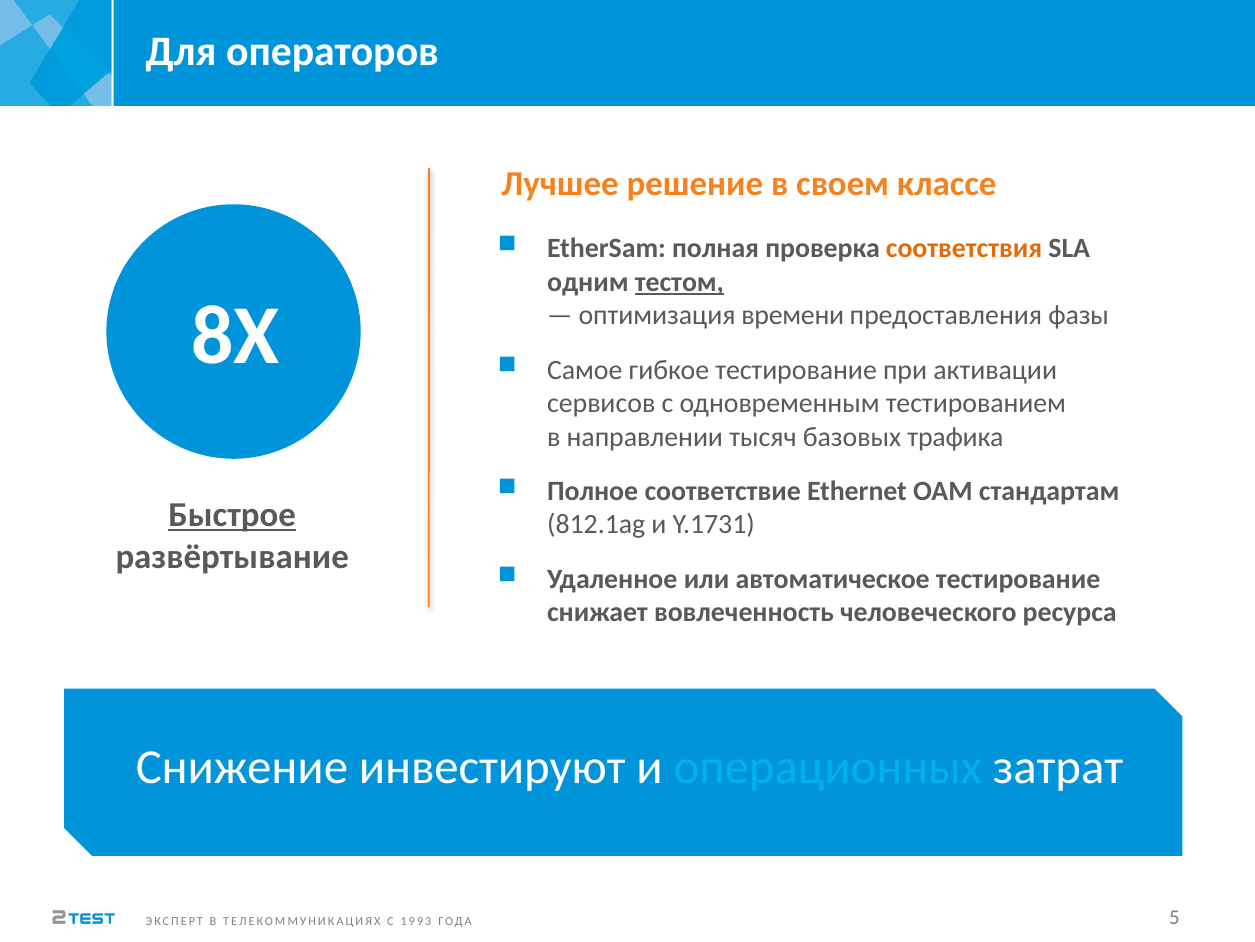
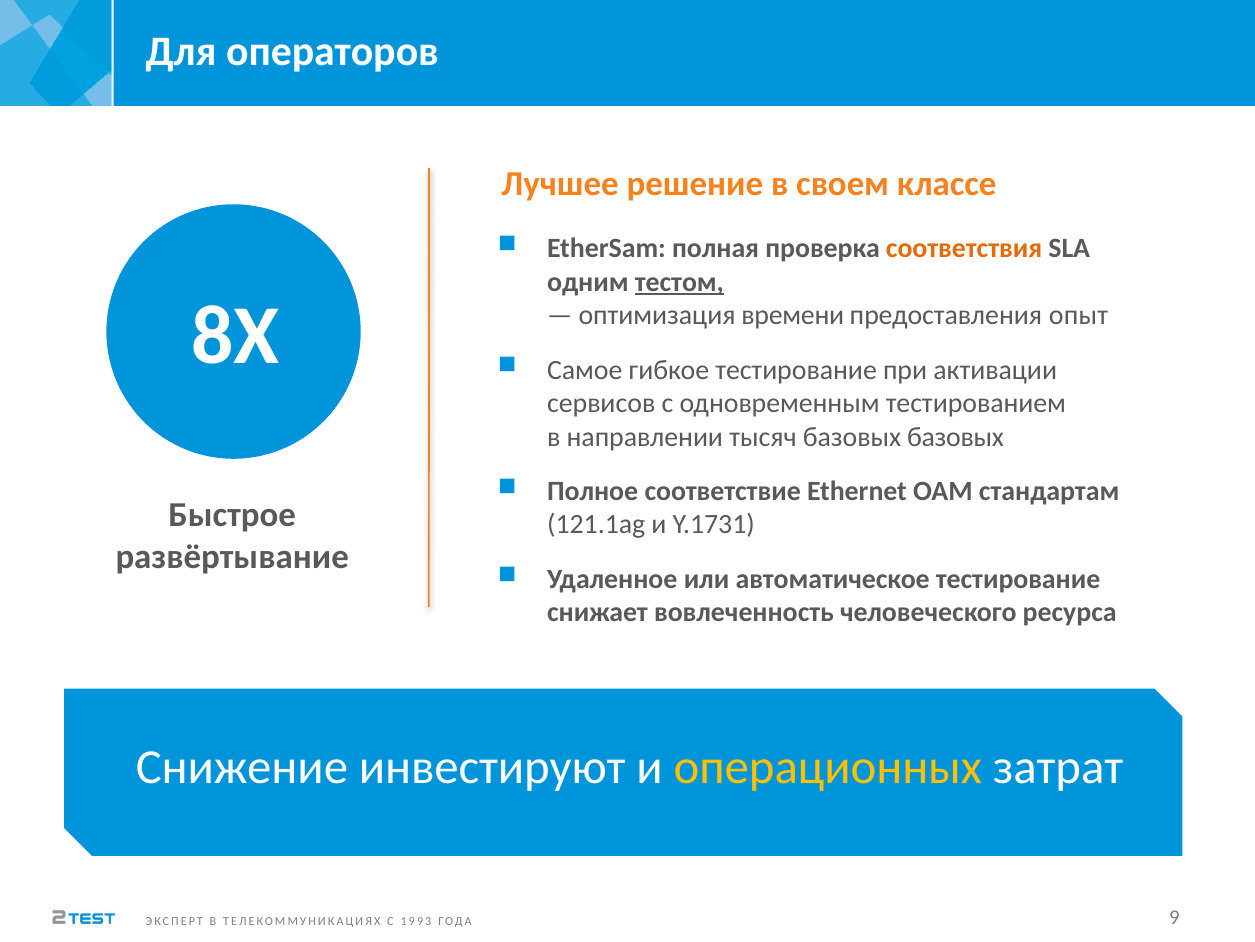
фазы: фазы -> опыт (1078, 315)
базовых трафика: трафика -> базовых (956, 437)
Быстрое underline: present -> none (232, 514)
812.1ag: 812.1ag -> 121.1ag (596, 524)
операционных colour: light blue -> yellow (828, 766)
5: 5 -> 9 (1175, 917)
